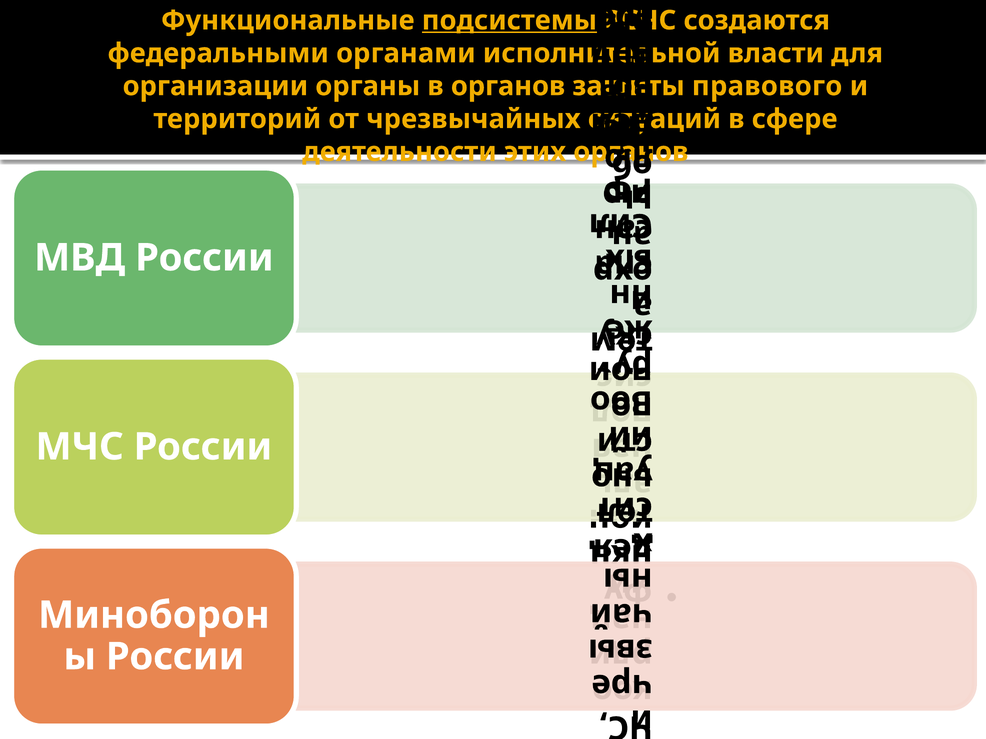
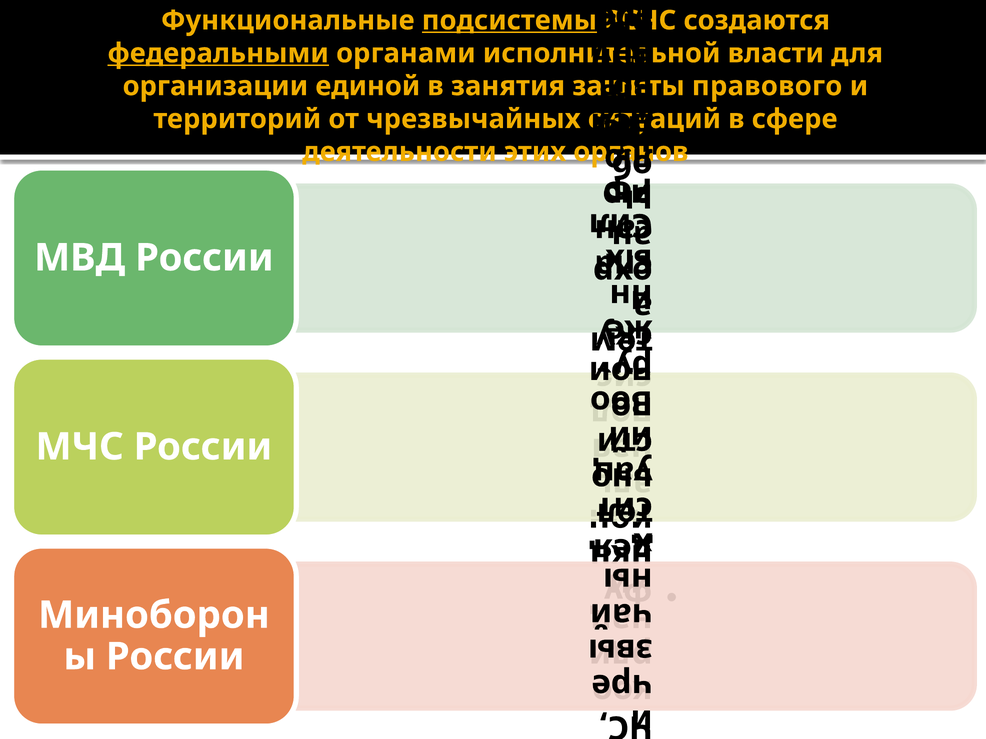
федеральными underline: none -> present (218, 53)
органы: органы -> единой (368, 86)
в органов: органов -> занятия (508, 86)
